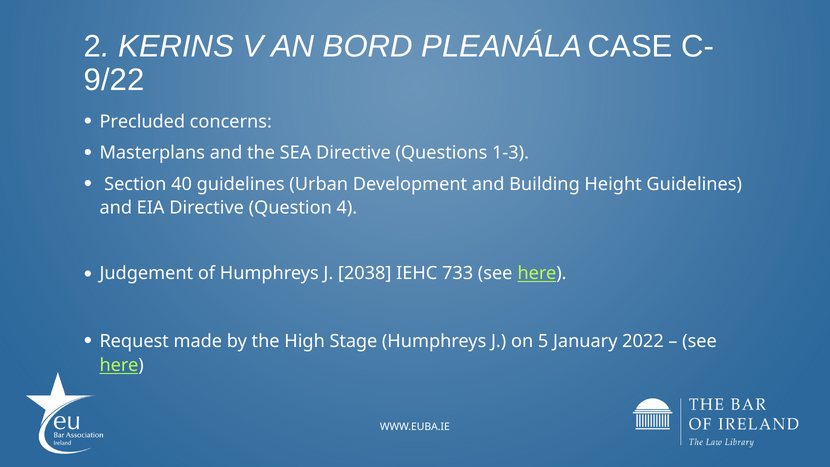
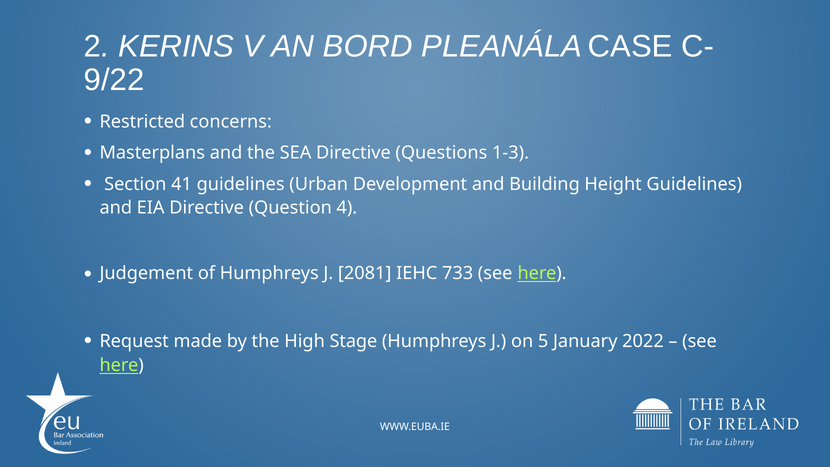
Precluded: Precluded -> Restricted (142, 122)
40: 40 -> 41 (182, 184)
2038: 2038 -> 2081 (365, 273)
